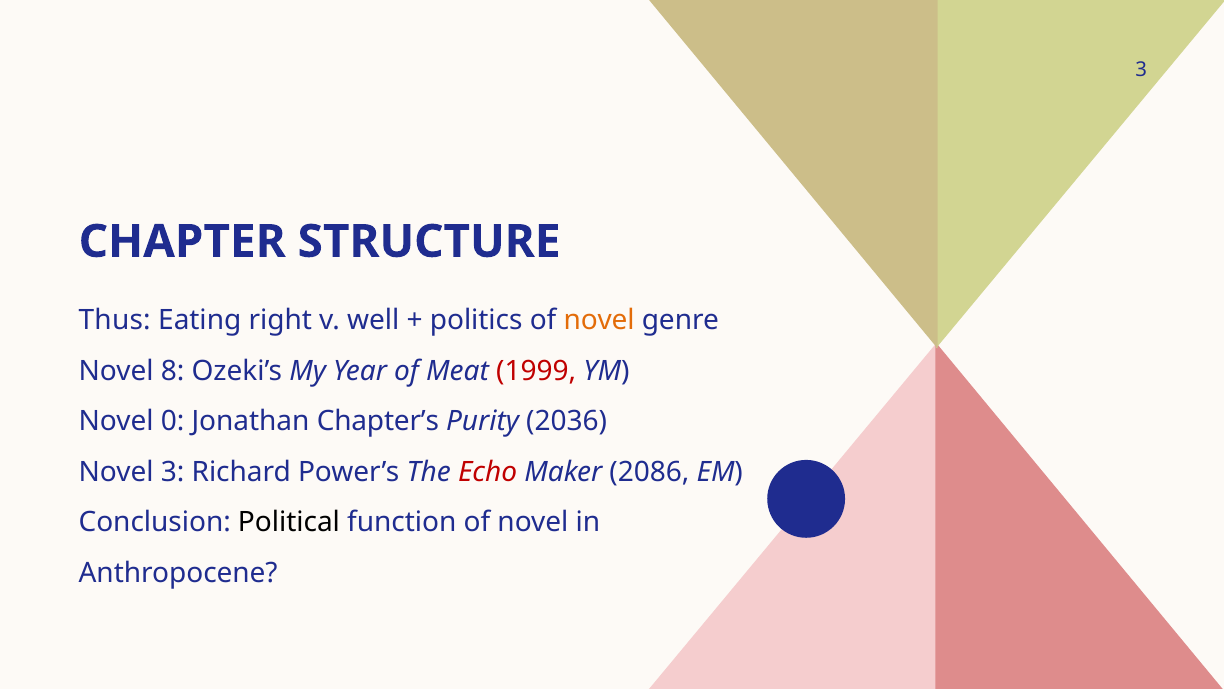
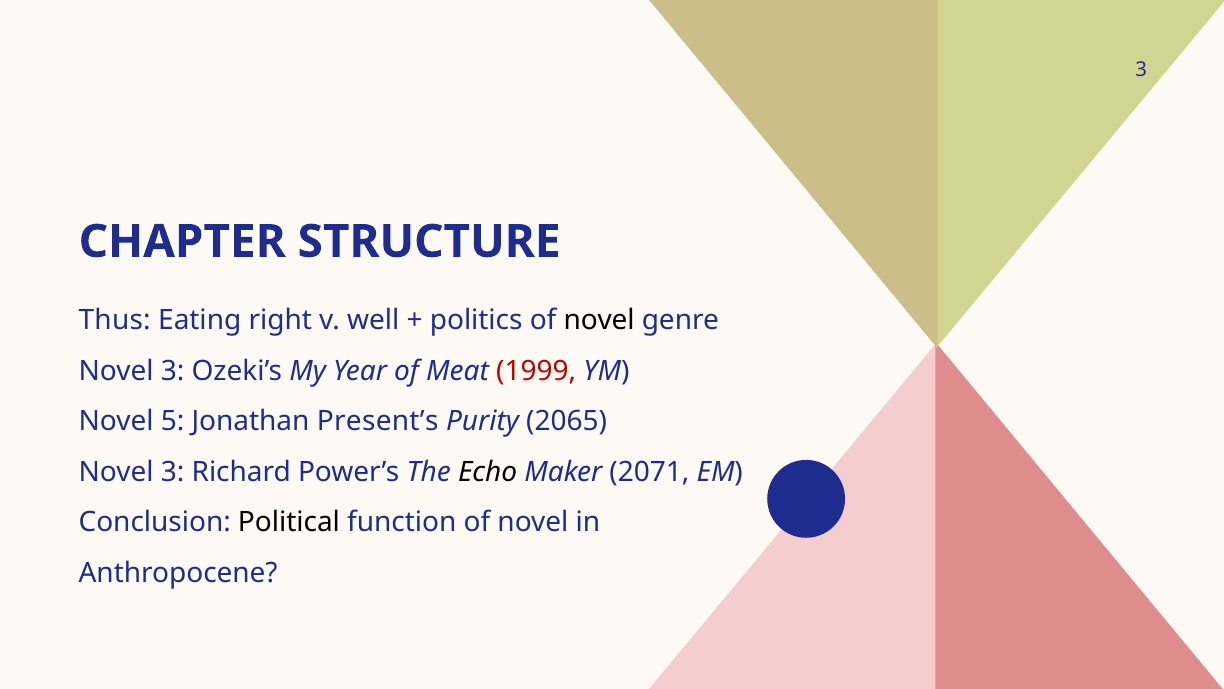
novel colour: orange -> black (599, 320)
8: 8 -> 3 (173, 371)
0: 0 -> 5 (173, 421)
Chapter’s: Chapter’s -> Present’s (378, 421)
2036: 2036 -> 2065 (567, 421)
Echo colour: red -> black (488, 472)
2086: 2086 -> 2071 (649, 472)
